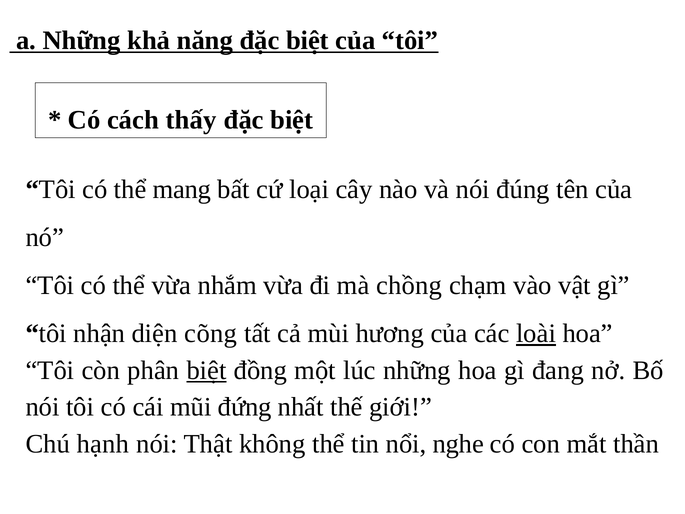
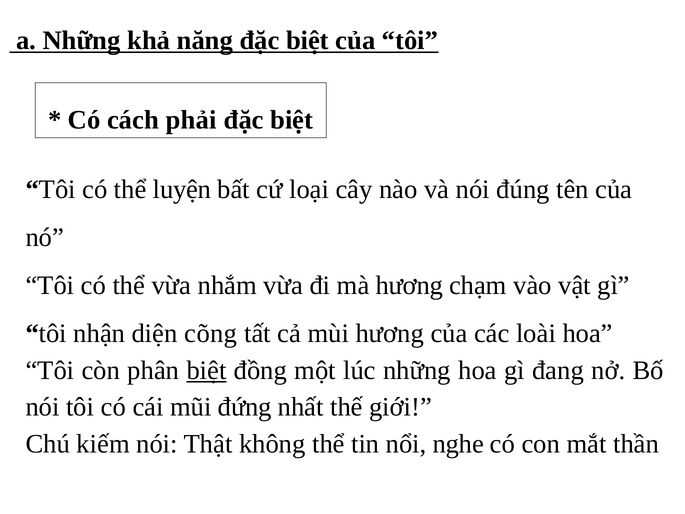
thấy: thấy -> phải (191, 120)
mang: mang -> luyện (182, 189)
mà chồng: chồng -> hương (409, 285)
loài underline: present -> none (536, 333)
hạnh: hạnh -> kiếm (103, 444)
